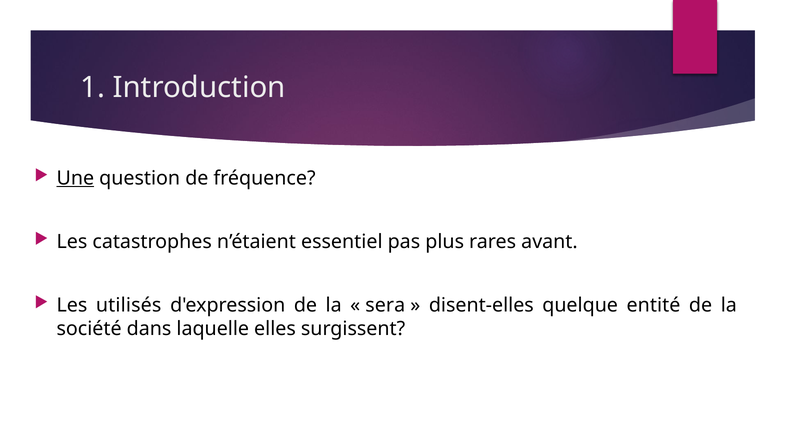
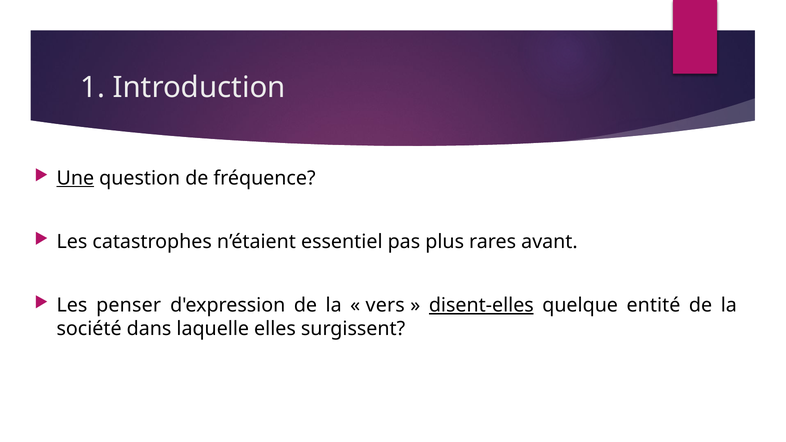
utilisés: utilisés -> penser (129, 305)
sera: sera -> vers (385, 305)
disent-elles underline: none -> present (481, 305)
